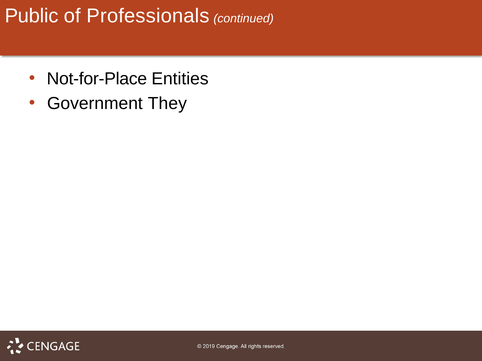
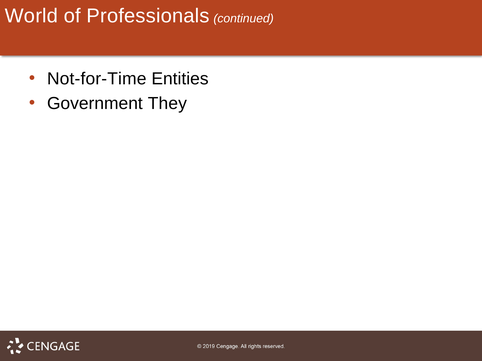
Public: Public -> World (31, 16)
Not-for-Place: Not-for-Place -> Not-for-Time (97, 79)
